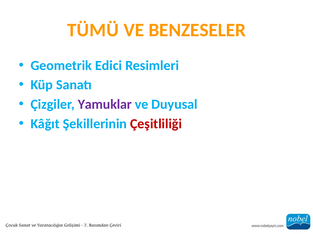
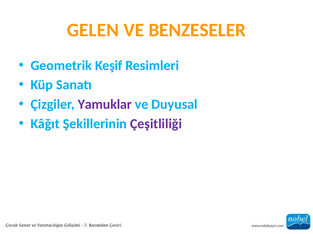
TÜMÜ: TÜMÜ -> GELEN (93, 30)
Edici: Edici -> Keşif (109, 66)
Çeşitliliği colour: red -> purple (156, 124)
